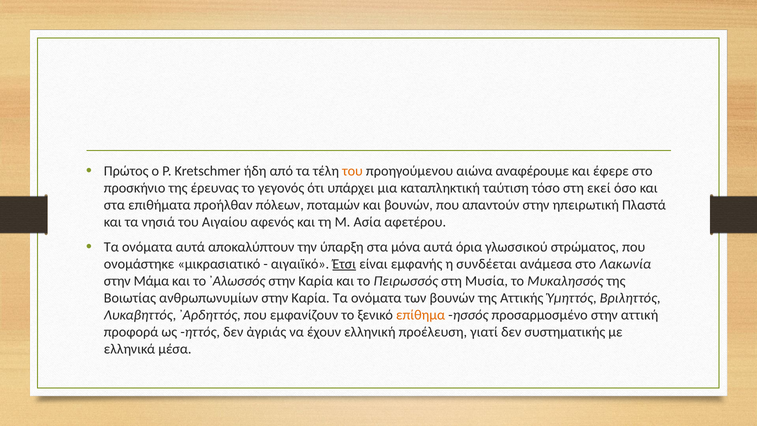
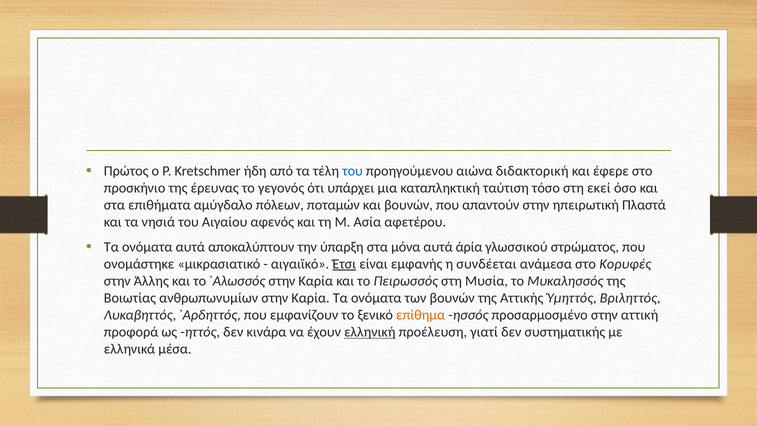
του colour: orange -> blue (352, 171)
αναφέρουμε: αναφέρουμε -> διδακτορική (532, 171)
προήλθαν: προήλθαν -> αμύγδαλο (223, 205)
όρια: όρια -> ἀρία (469, 247)
Λακωνία: Λακωνία -> Κορυφές (625, 264)
Μάμα: Μάμα -> Άλλης (151, 281)
ἀγριάς: ἀγριάς -> κινάρα (266, 332)
ελληνική underline: none -> present (370, 332)
